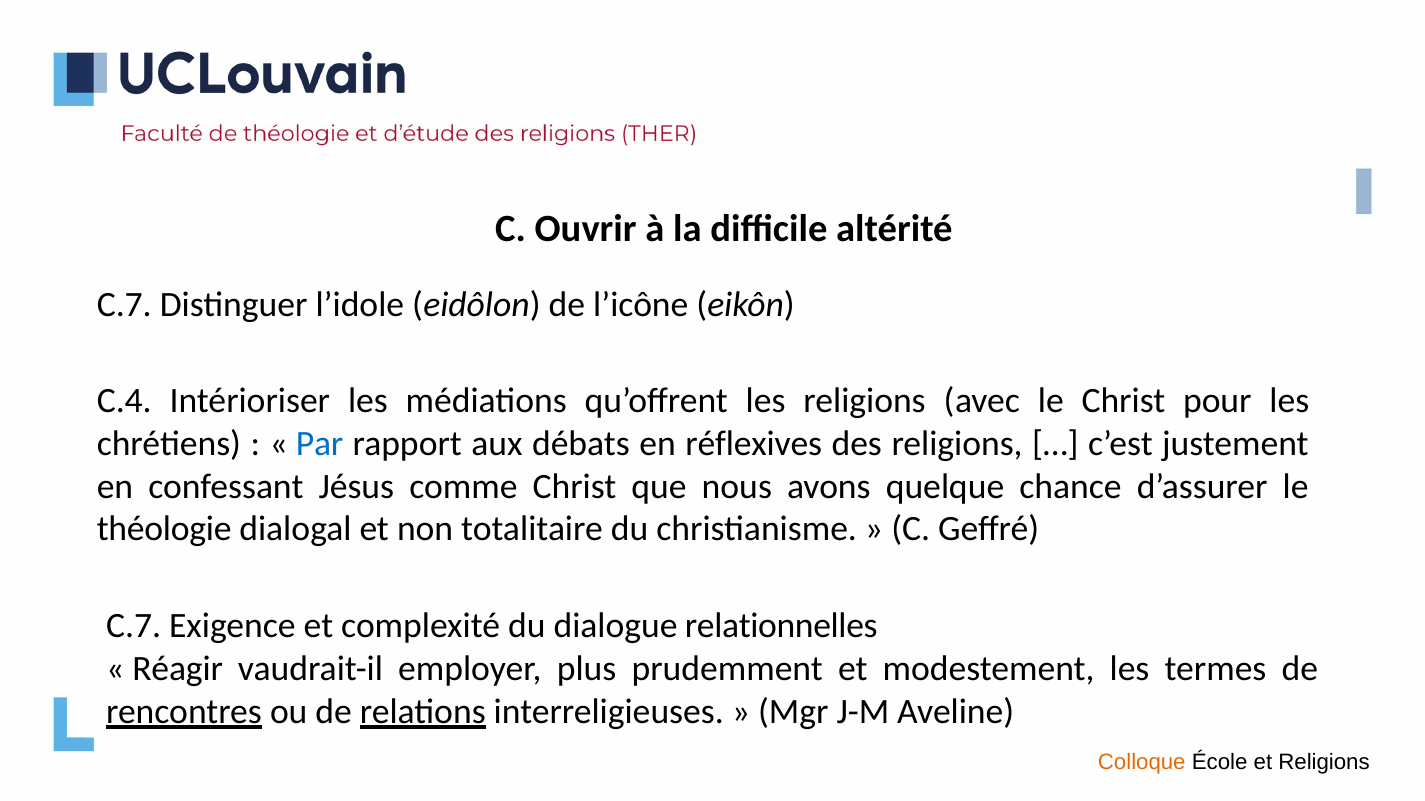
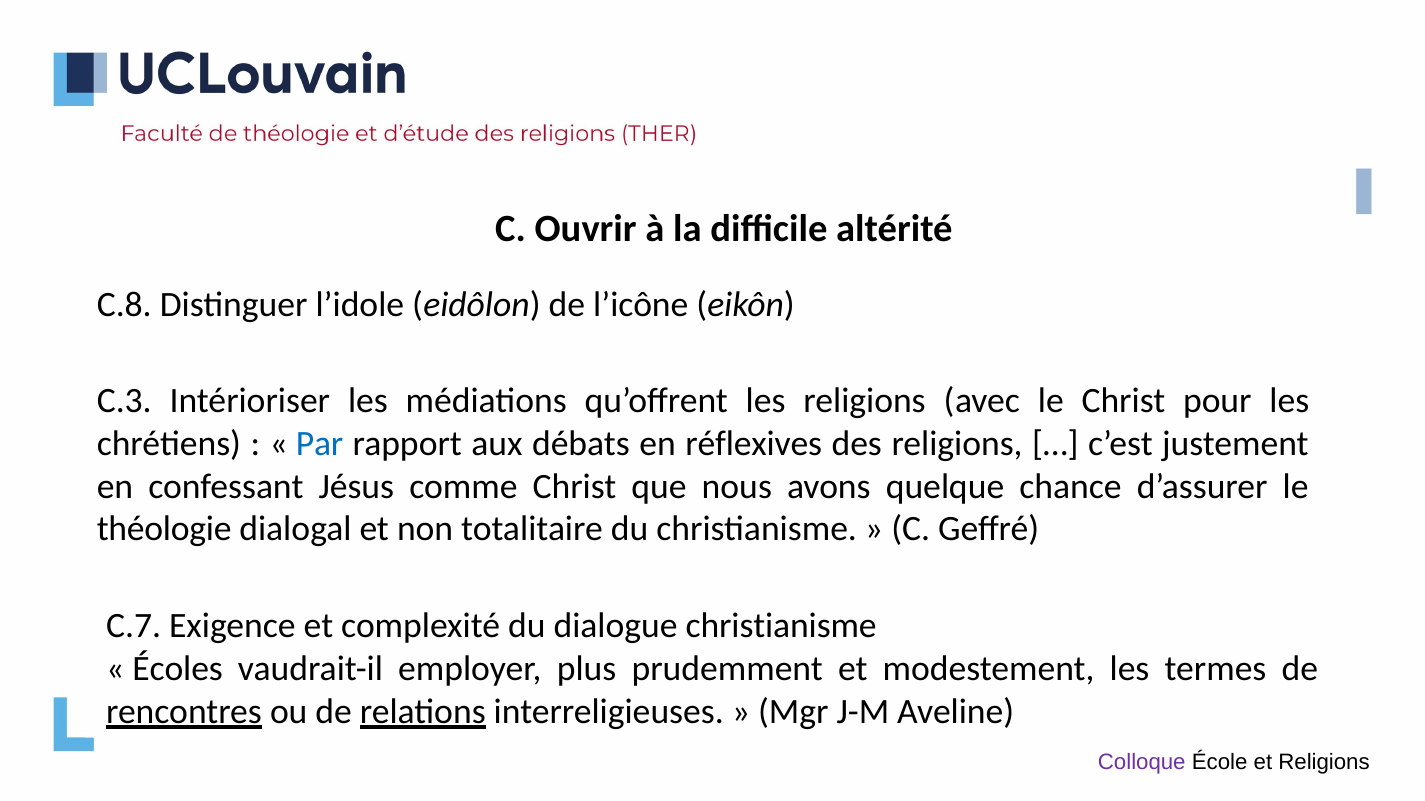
C.7: C.7 -> C.8 (124, 305)
C.4: C.4 -> C.3 (124, 401)
dialogue relationnelles: relationnelles -> christianisme (781, 627)
Réagir: Réagir -> Écoles (178, 669)
Colloque colour: orange -> purple (1142, 763)
